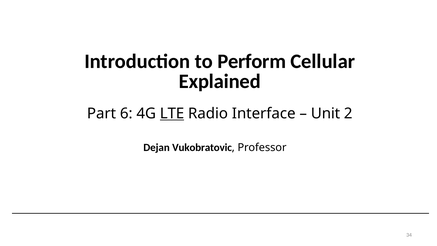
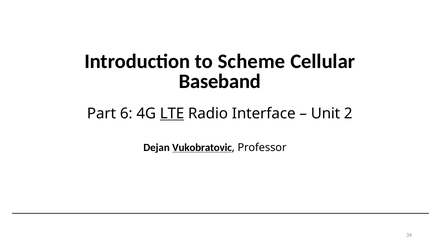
Perform: Perform -> Scheme (252, 61)
Explained: Explained -> Baseband (220, 81)
Vukobratovic underline: none -> present (202, 147)
